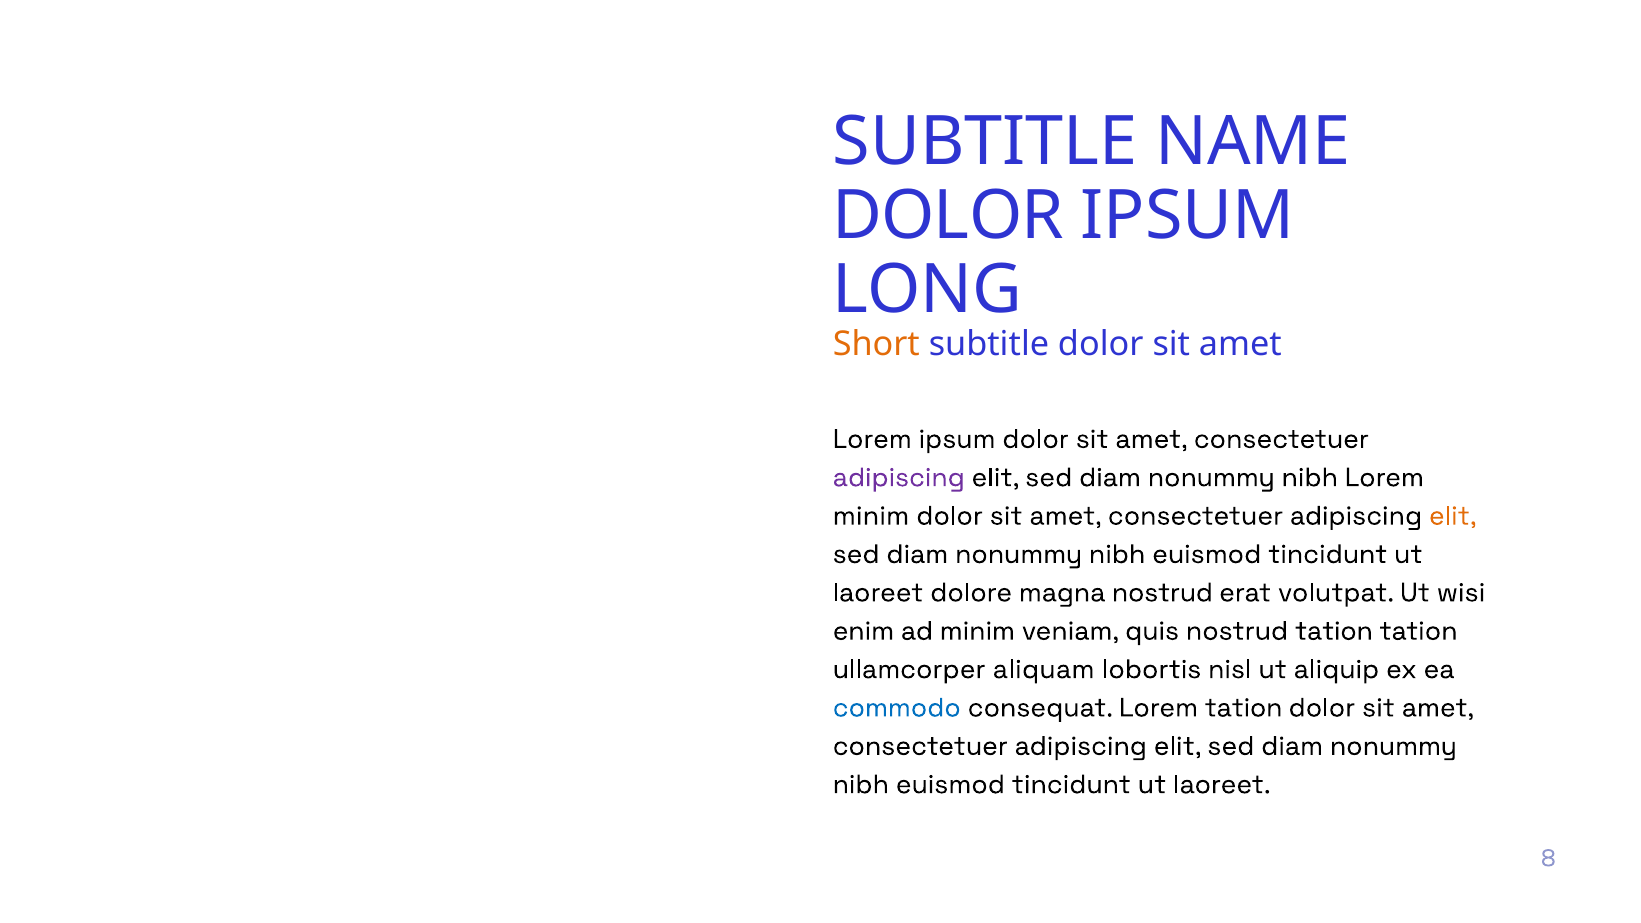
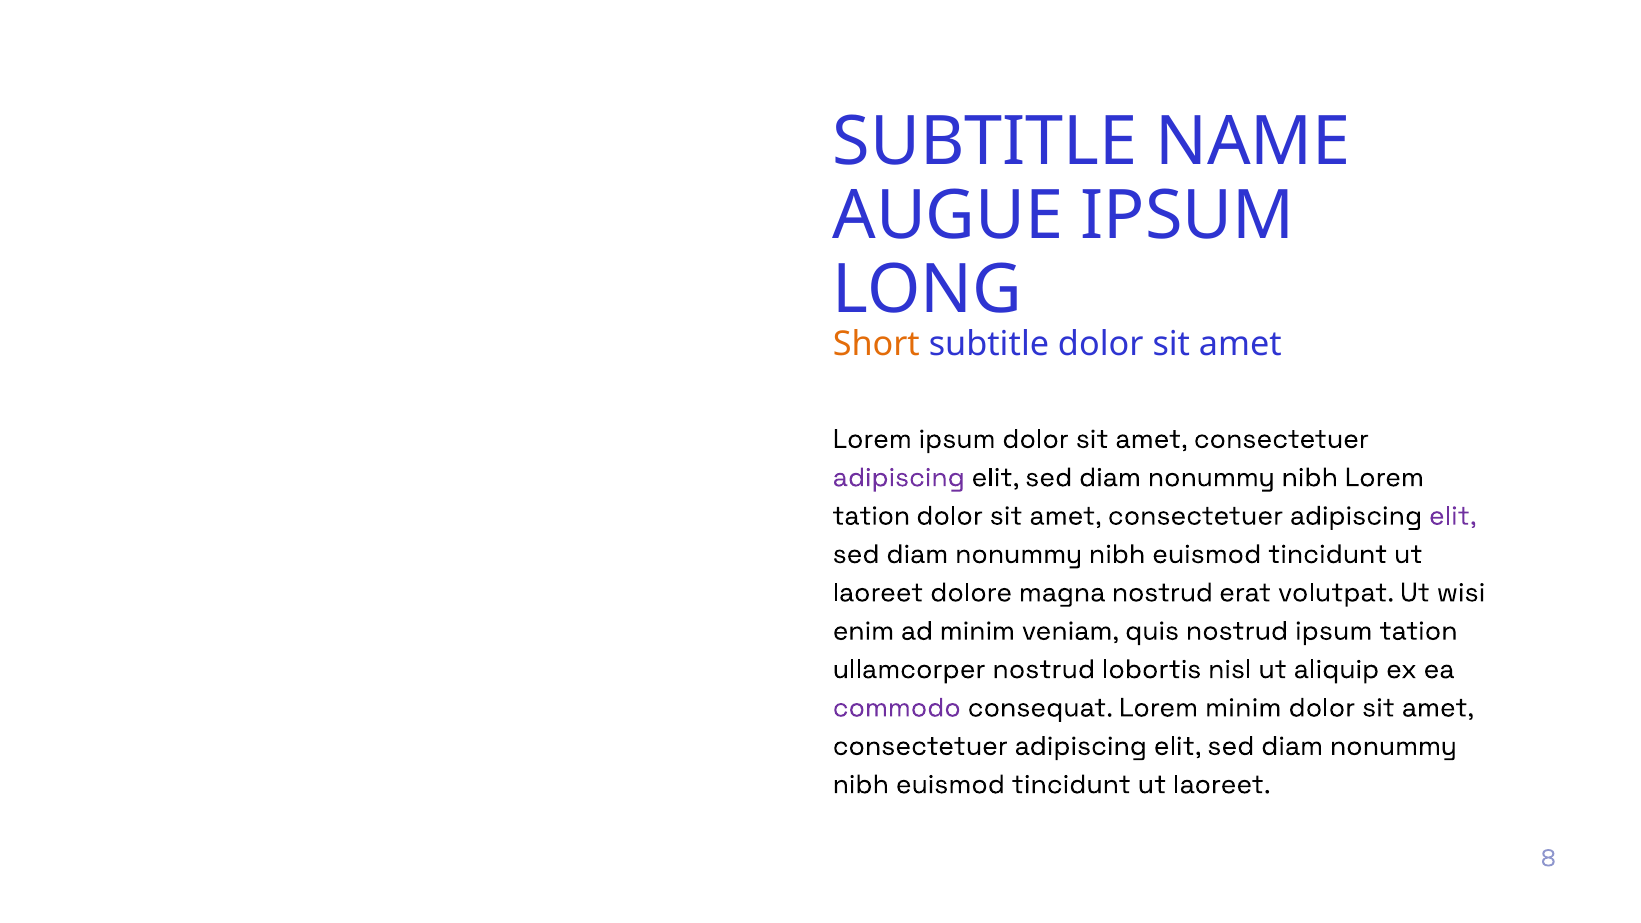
DOLOR: DOLOR -> AUGUE (948, 216)
minim: minim -> tation (871, 516)
elit colour: orange -> purple (1453, 516)
nostrud tation: tation -> ipsum (1334, 631)
ullamcorper aliquam: aliquam -> nostrud (1044, 669)
commodo colour: blue -> purple (897, 708)
Lorem tation: tation -> minim (1243, 708)
